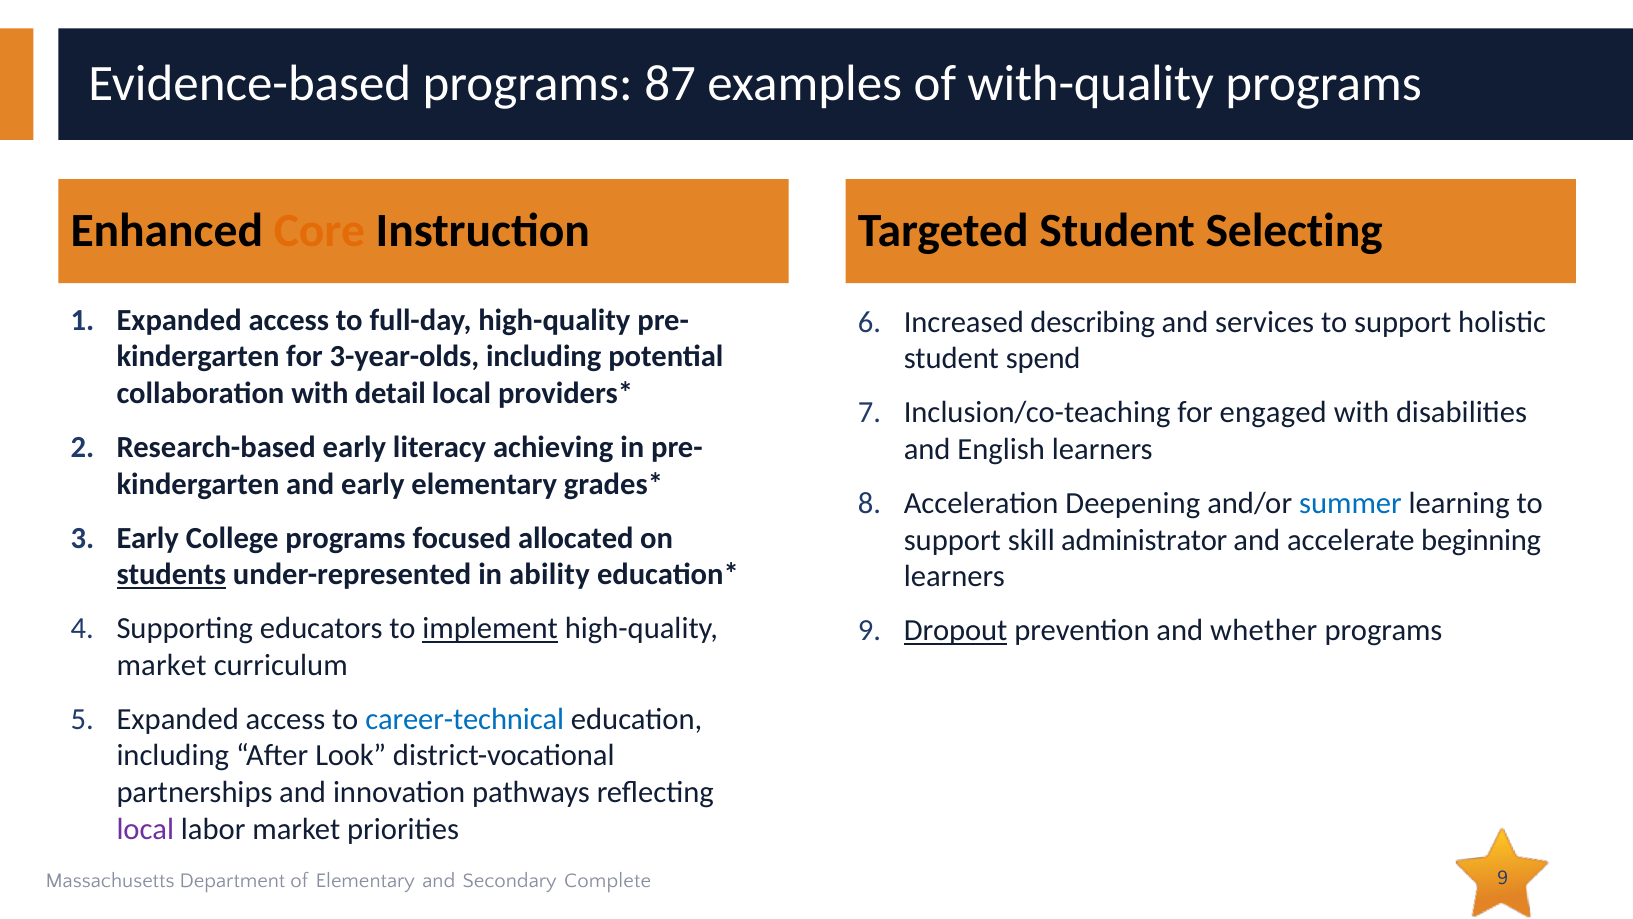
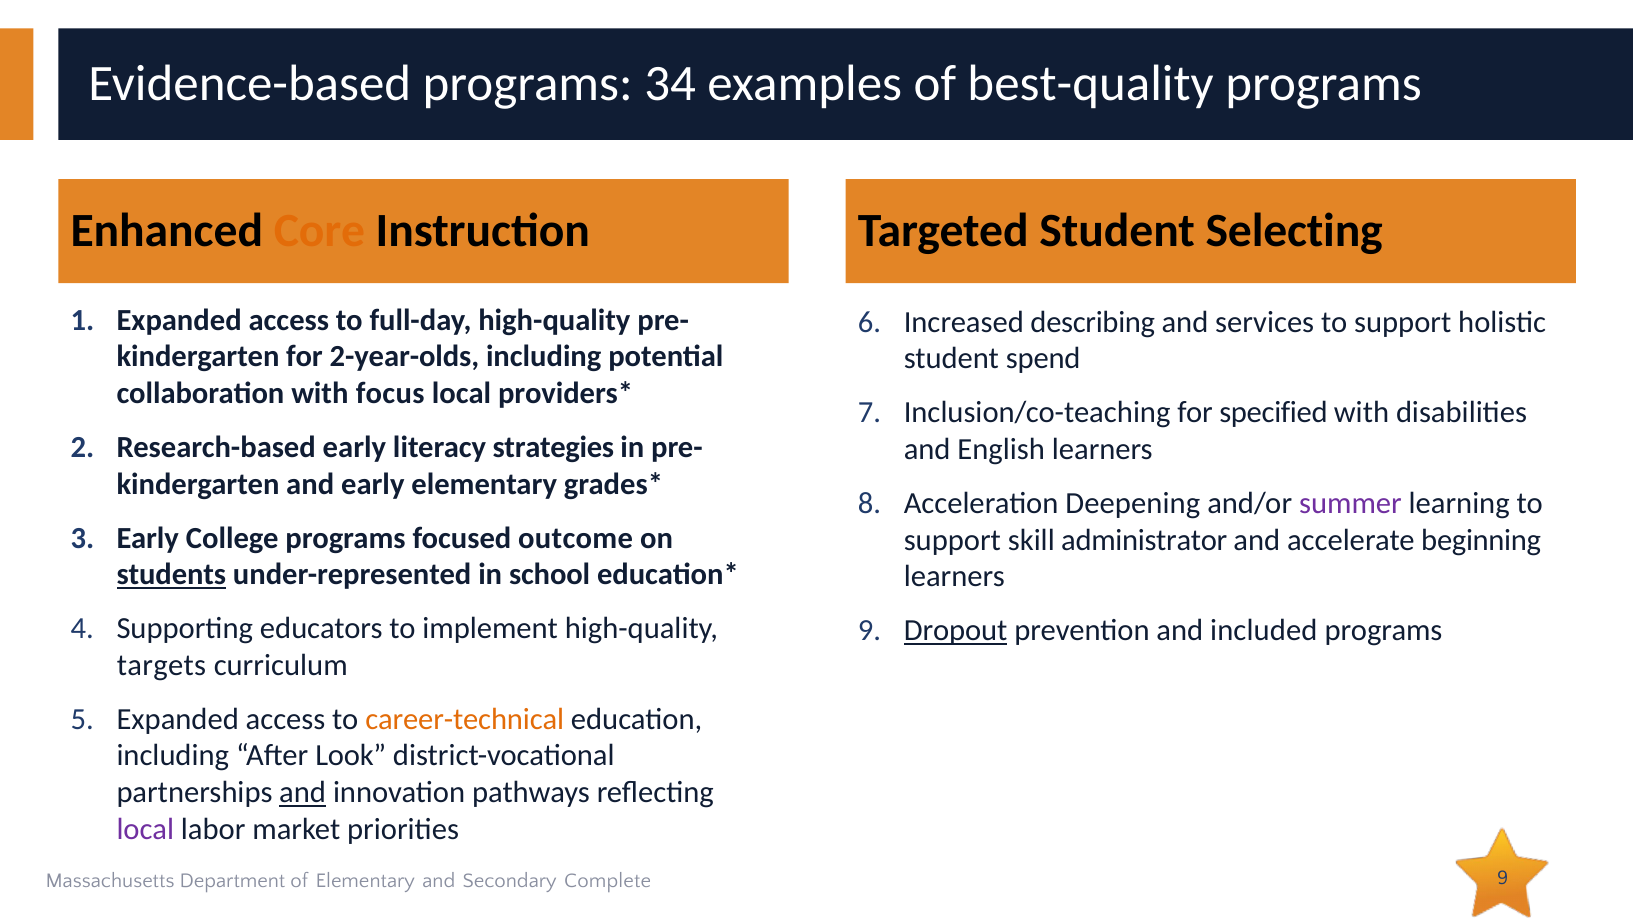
87: 87 -> 34 (670, 84)
with-quality: with-quality -> best-quality (1091, 84)
3-year-olds: 3-year-olds -> 2-year-olds (404, 357)
detail: detail -> focus (390, 393)
engaged: engaged -> specified (1273, 412)
achieving: achieving -> strategies (553, 447)
summer colour: blue -> purple (1350, 503)
allocated: allocated -> outcome (576, 538)
ability: ability -> school (550, 574)
implement underline: present -> none (490, 628)
whether: whether -> included (1264, 630)
market: market -> targets (162, 665)
career-technical colour: blue -> orange (465, 719)
and underline: none -> present (303, 792)
